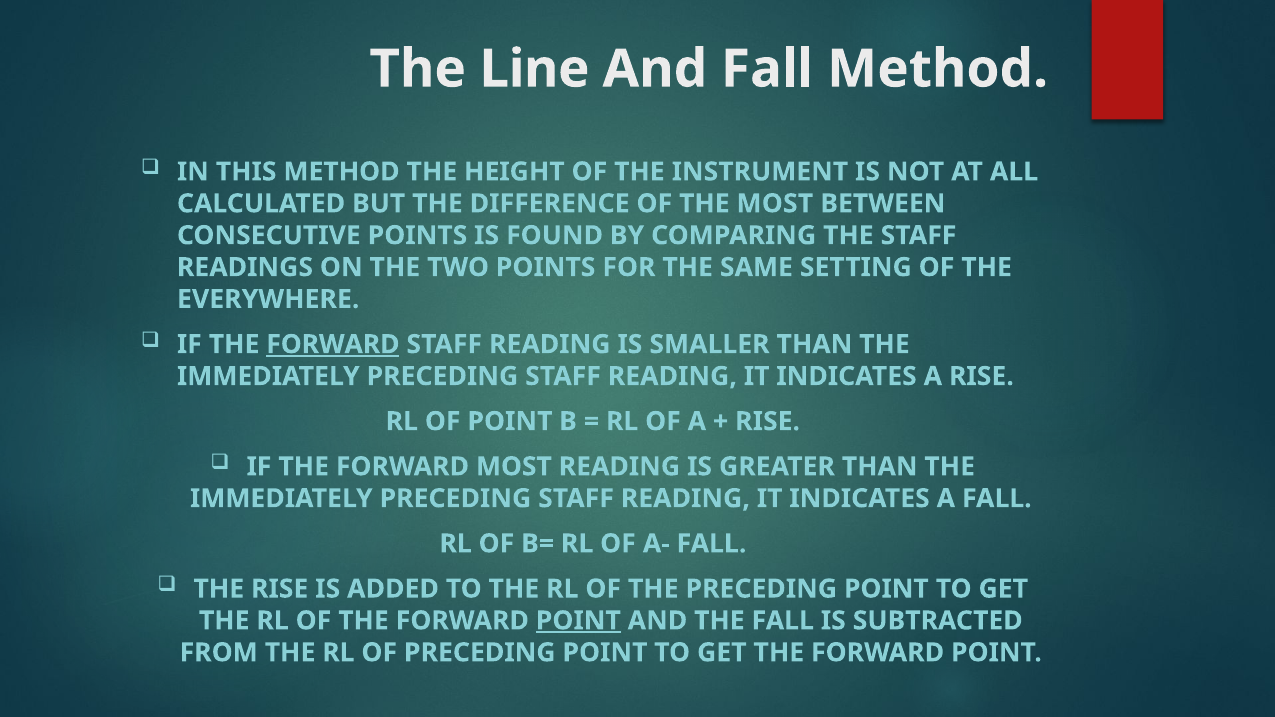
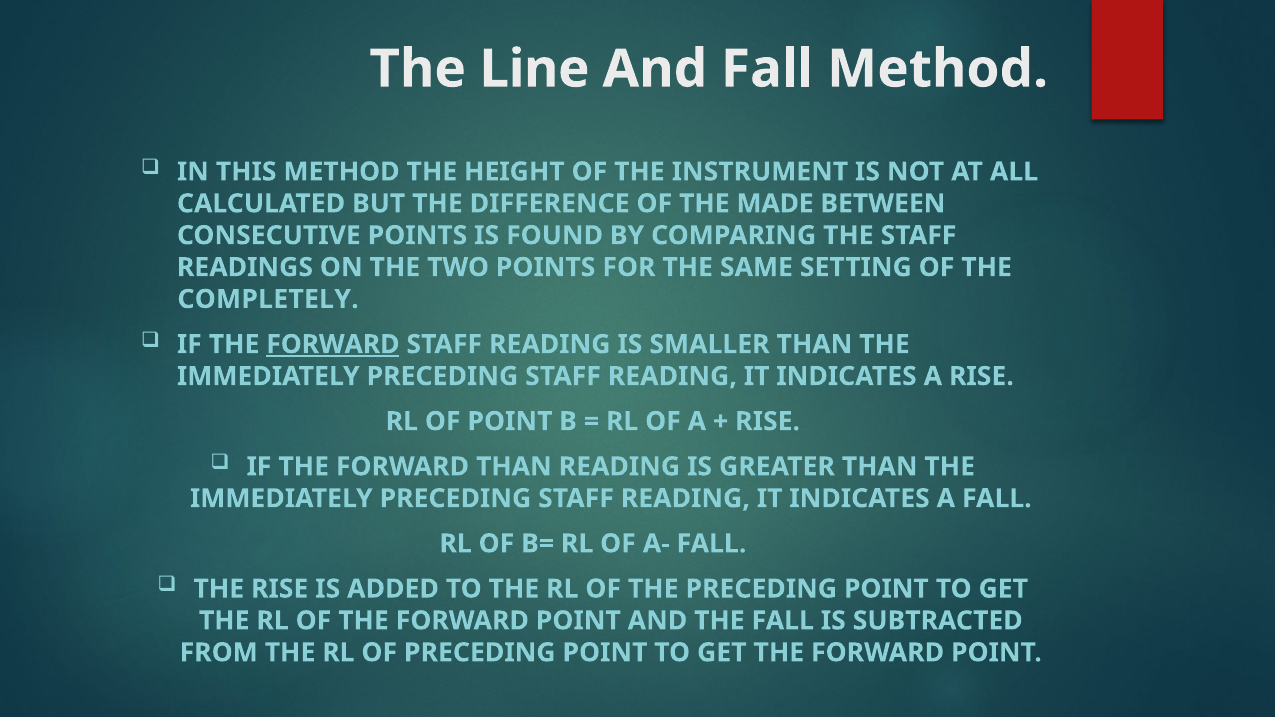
THE MOST: MOST -> MADE (775, 204)
EVERYWHERE: EVERYWHERE -> COMPLETELY (268, 299)
FORWARD MOST: MOST -> THAN (514, 467)
POINT underline: present -> none (578, 621)
